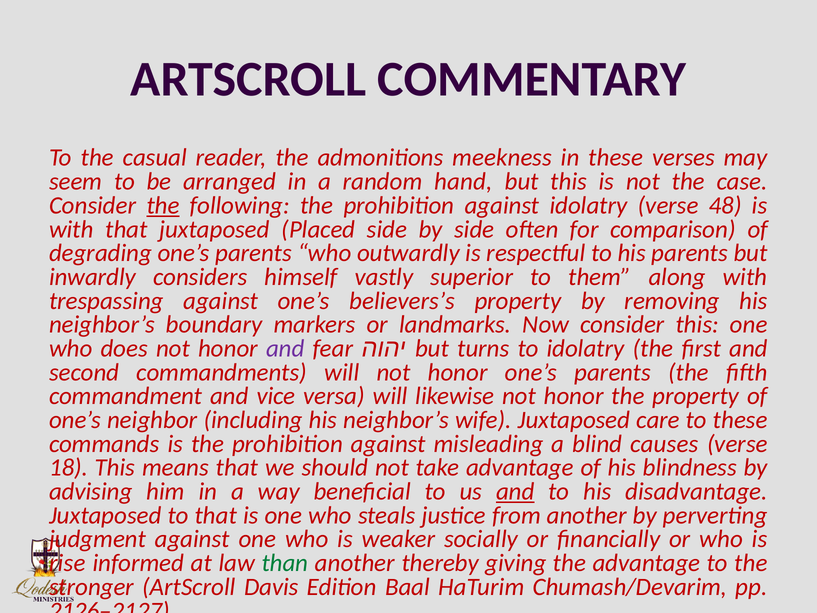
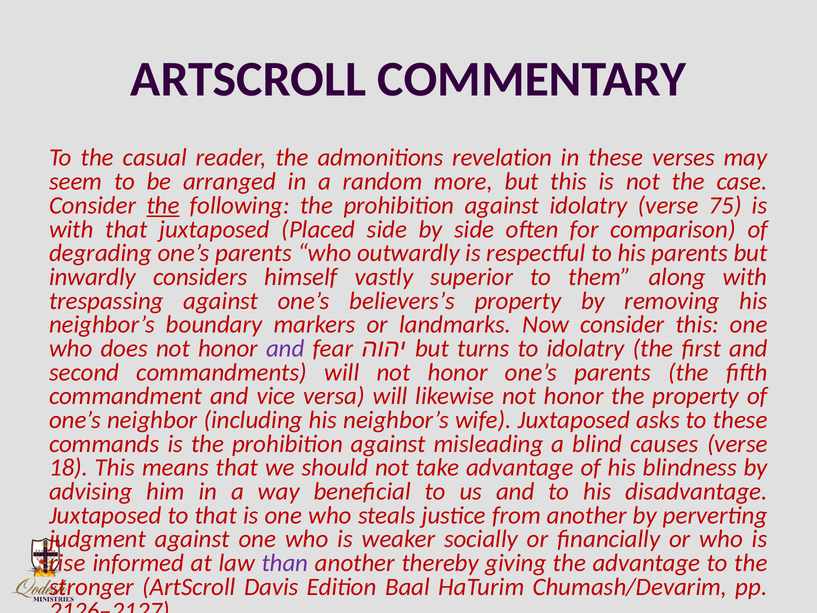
meekness: meekness -> revelation (502, 158)
hand: hand -> more (464, 182)
48: 48 -> 75 (725, 205)
care: care -> asks (658, 420)
and underline: present -> none (515, 491)
than colour: green -> purple (285, 563)
